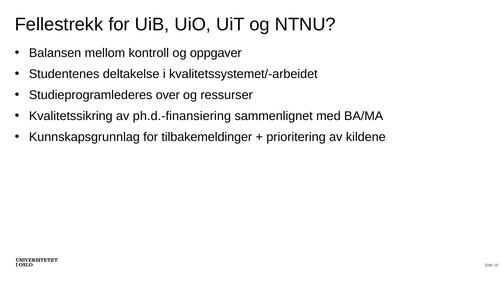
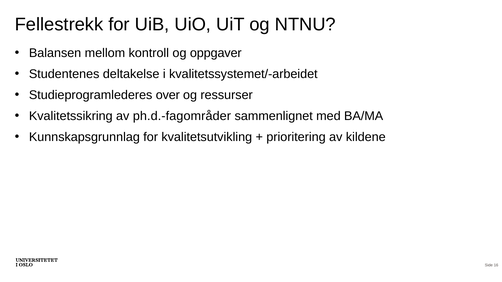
ph.d.-finansiering: ph.d.-finansiering -> ph.d.-fagområder (182, 116)
tilbakemeldinger: tilbakemeldinger -> kvalitetsutvikling (207, 137)
